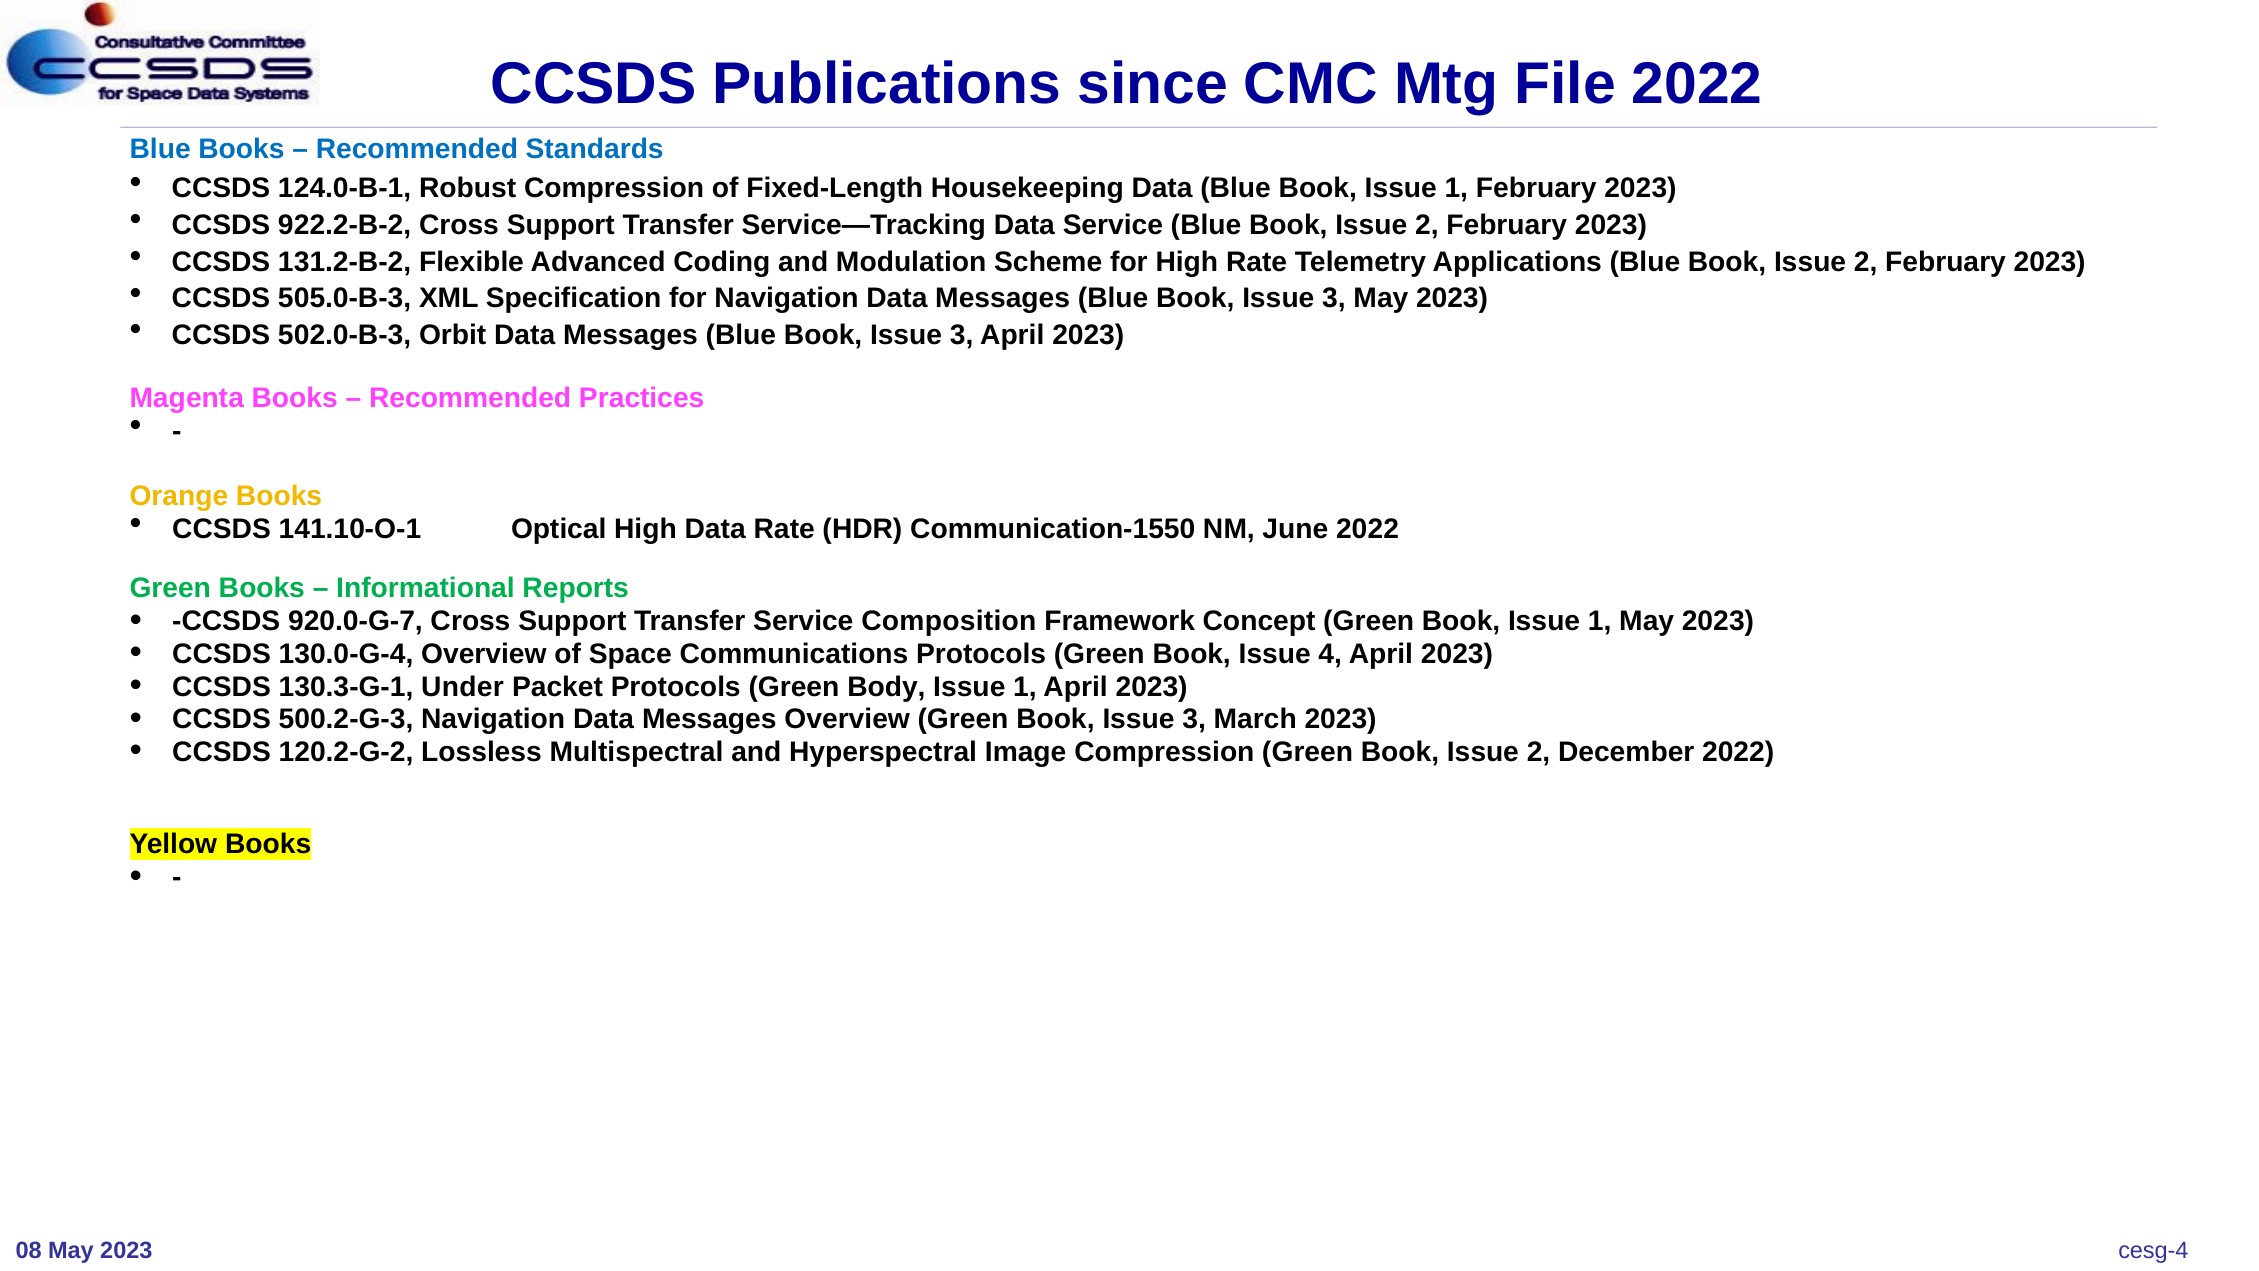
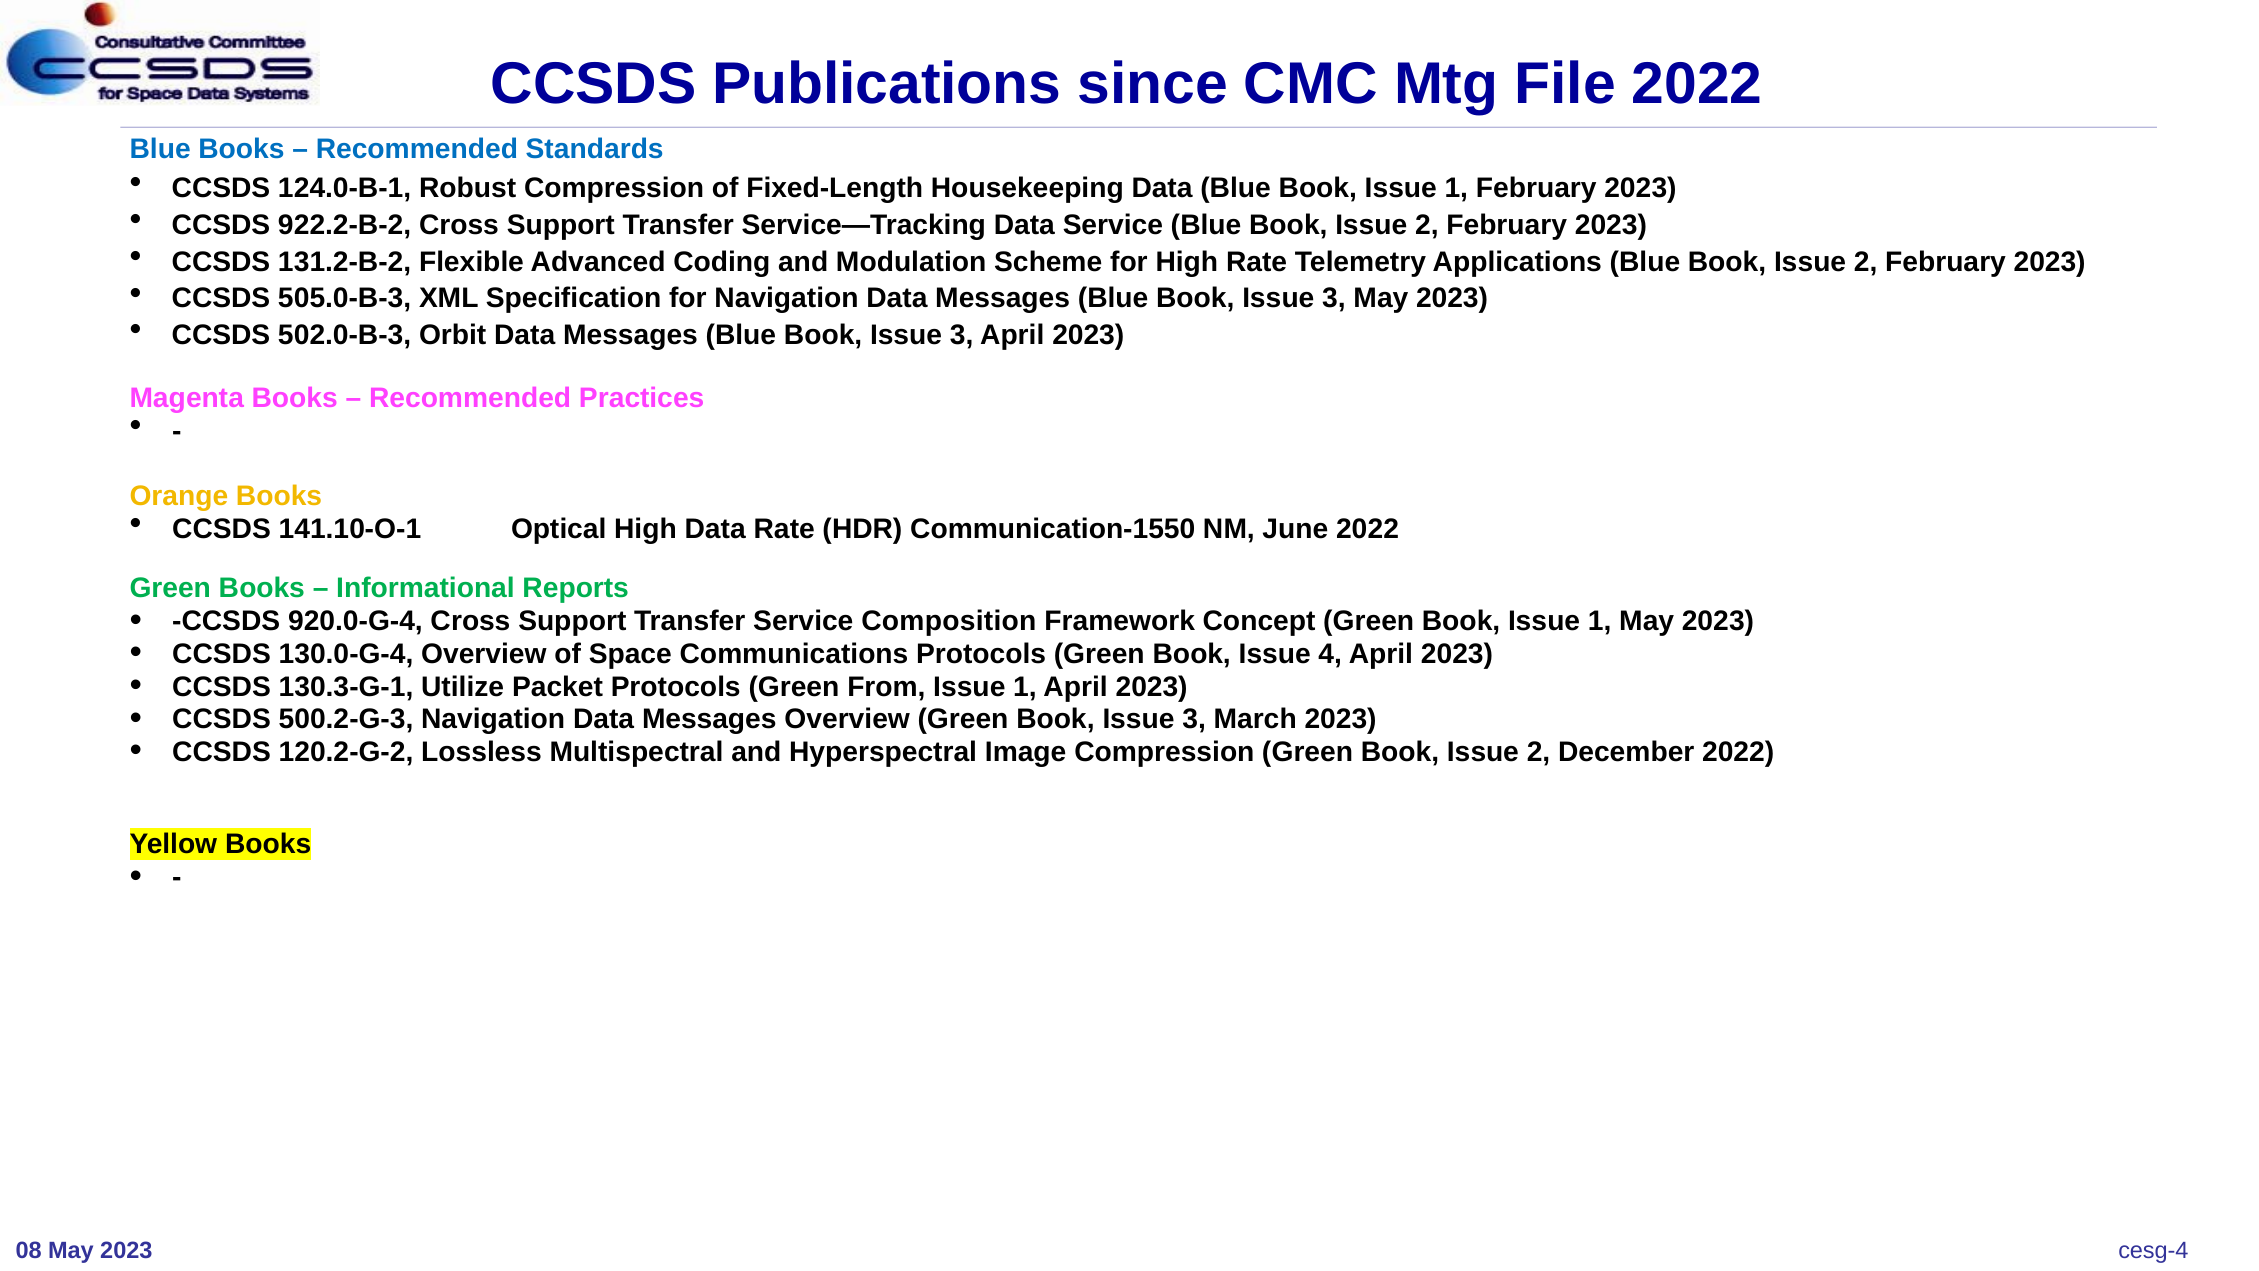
920.0-G-7: 920.0-G-7 -> 920.0-G-4 (355, 621)
Under: Under -> Utilize (463, 687)
Body: Body -> From (886, 687)
